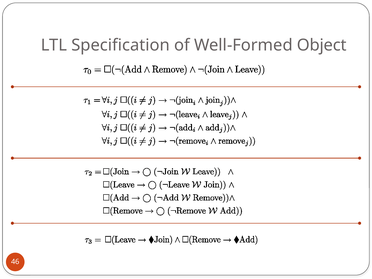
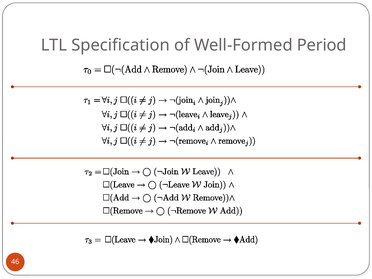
Object: Object -> Period (322, 45)
